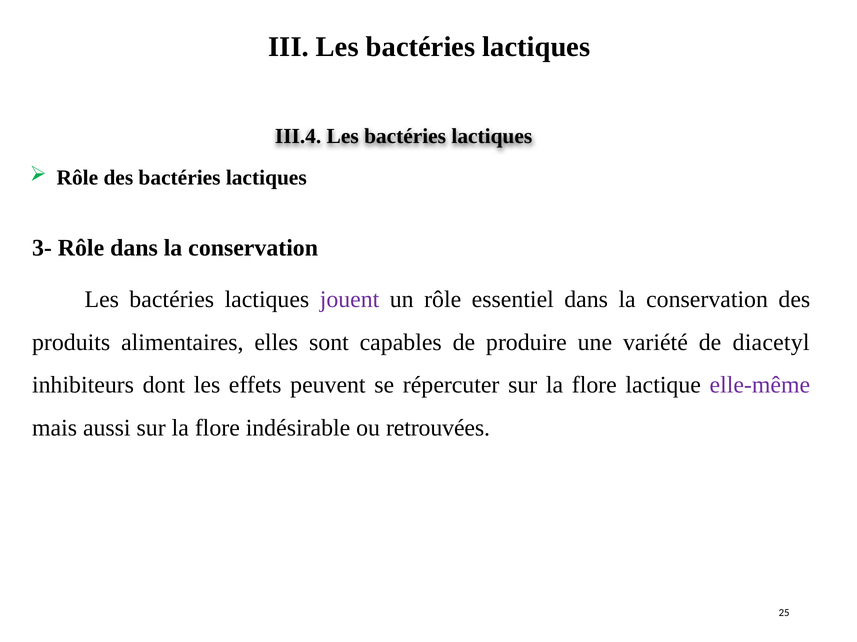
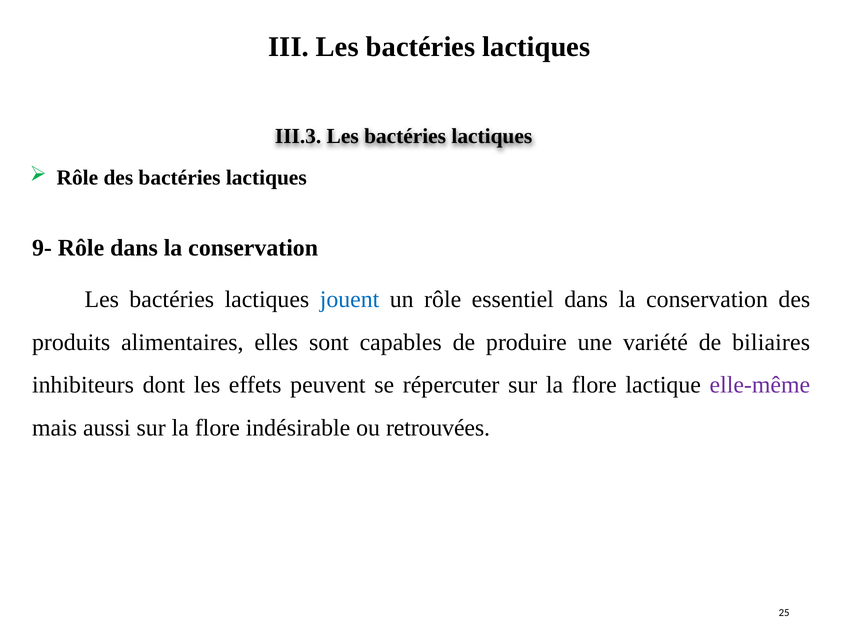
III.4: III.4 -> III.3 (298, 137)
3-: 3- -> 9- (42, 248)
jouent colour: purple -> blue (350, 300)
diacetyl: diacetyl -> biliaires (771, 343)
